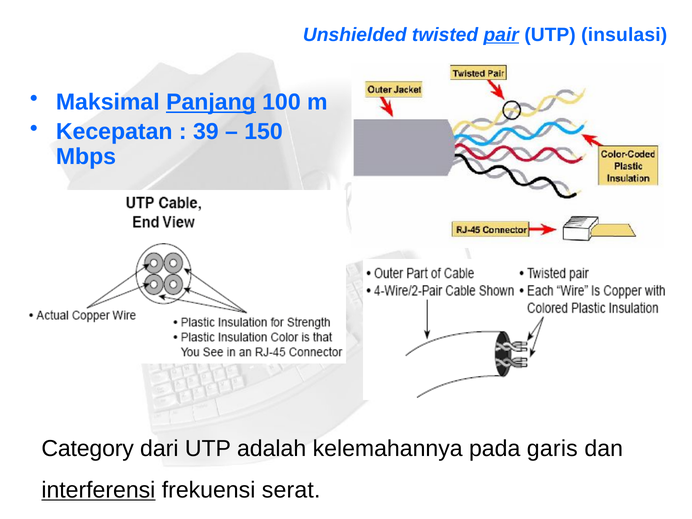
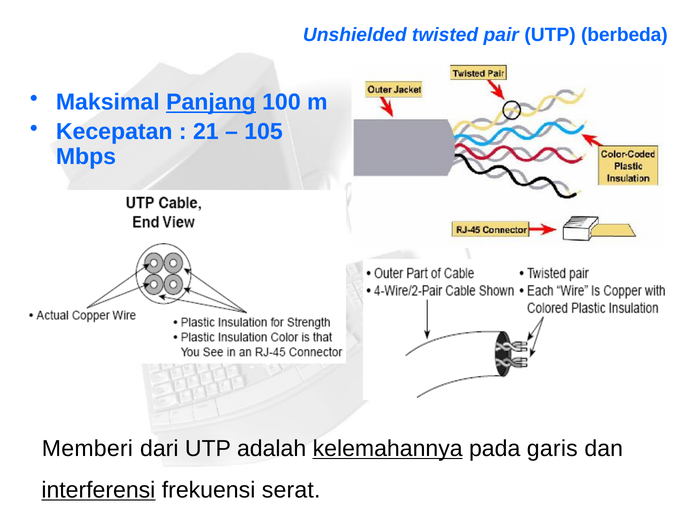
pair underline: present -> none (501, 35)
insulasi: insulasi -> berbeda (624, 35)
39: 39 -> 21 (206, 132)
150: 150 -> 105 (264, 132)
Category: Category -> Memberi (87, 449)
kelemahannya underline: none -> present (388, 449)
